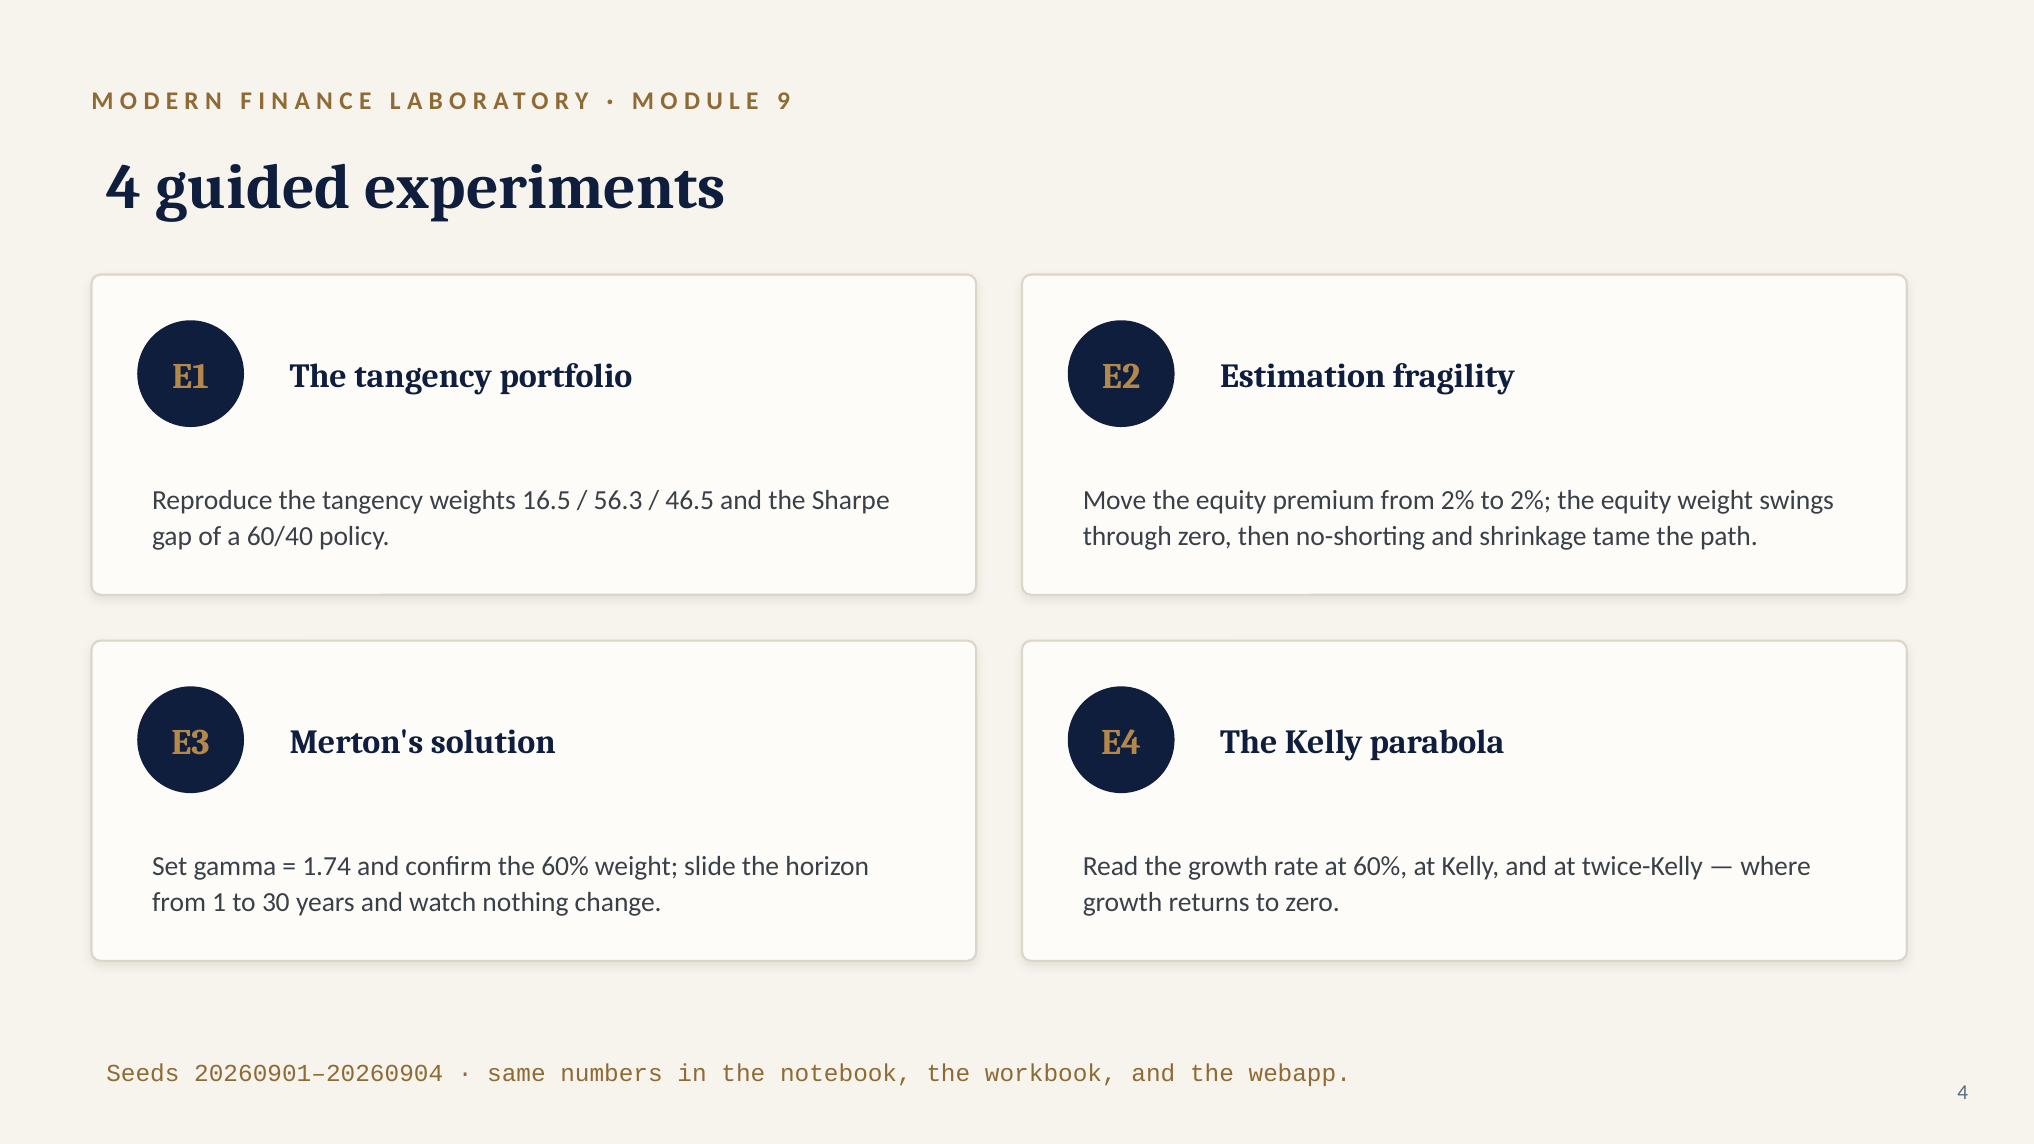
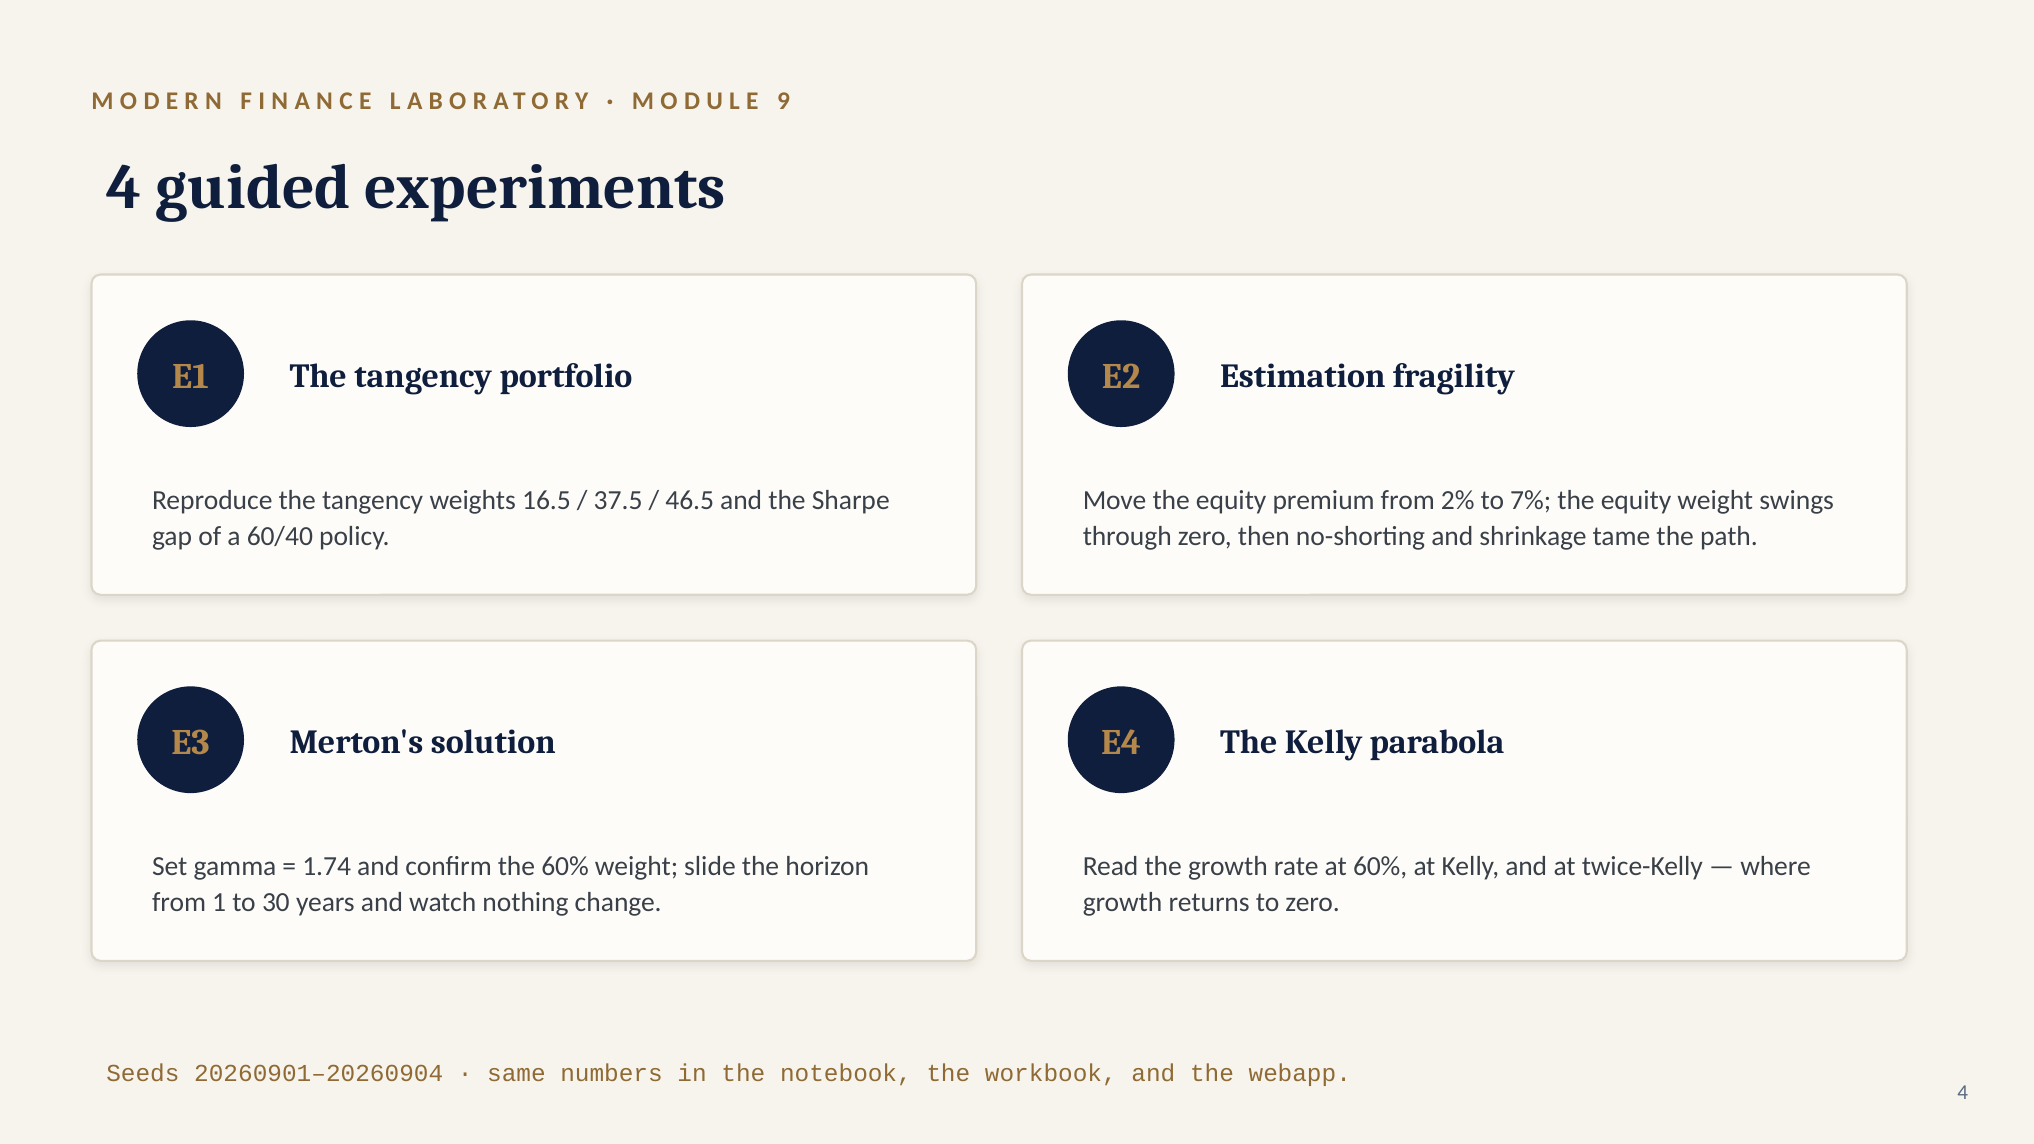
56.3: 56.3 -> 37.5 (618, 500)
to 2%: 2% -> 7% (1531, 500)
